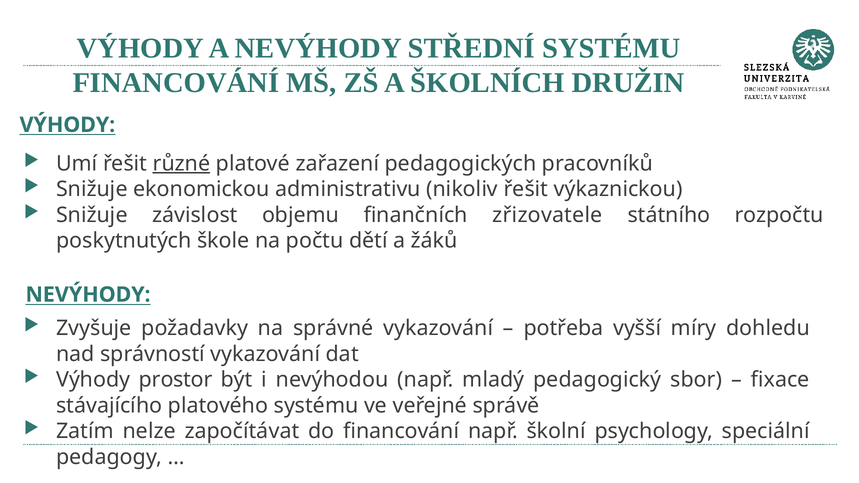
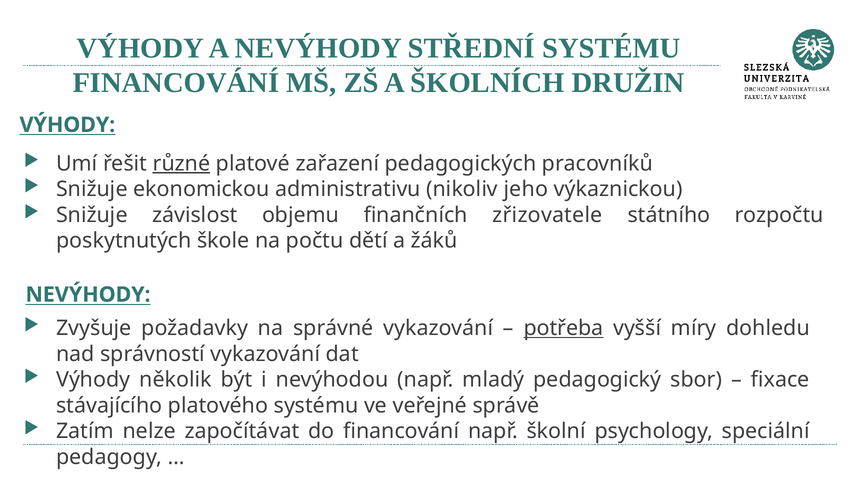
nikoliv řešit: řešit -> jeho (526, 189)
potřeba underline: none -> present (563, 328)
prostor: prostor -> několik (176, 380)
